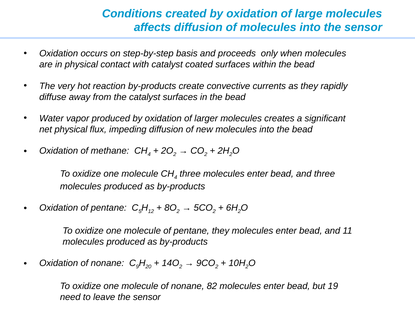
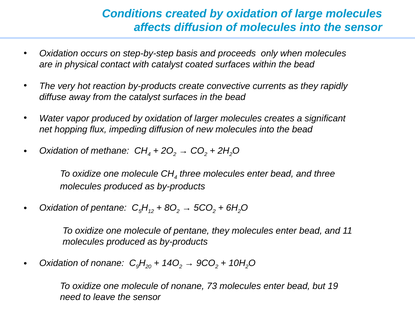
net physical: physical -> hopping (71, 130)
82: 82 -> 73 (212, 286)
